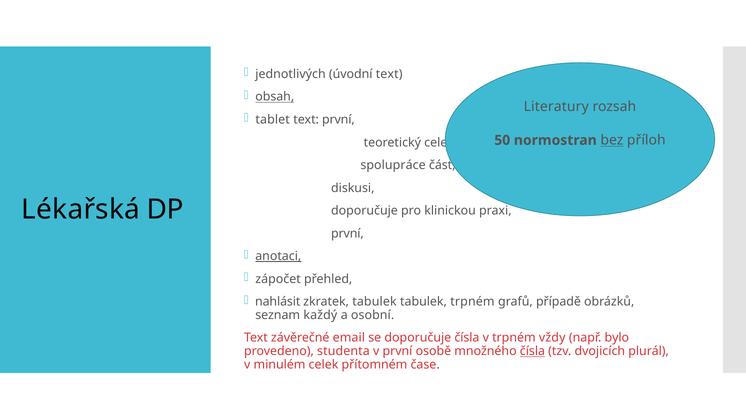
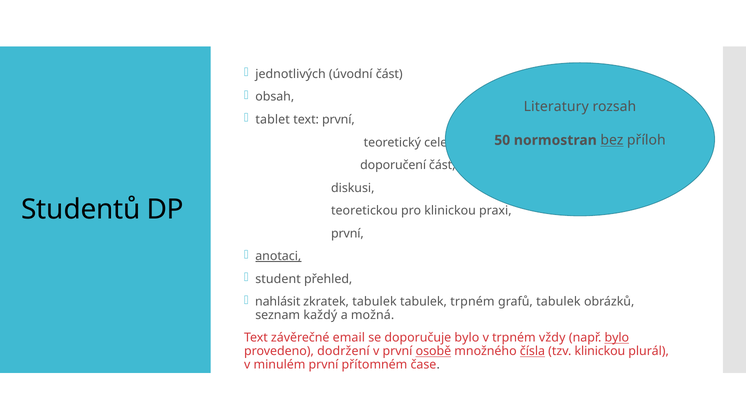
úvodní text: text -> část (389, 74)
obsah underline: present -> none (275, 97)
spolupráce: spolupráce -> doporučení (393, 165)
Lékařská: Lékařská -> Studentů (81, 209)
doporučuje: doporučuje -> teoretickou (364, 210)
zápočet: zápočet -> student (278, 279)
grafů případě: případě -> tabulek (558, 301)
osobní: osobní -> možná (373, 315)
doporučuje čísla: čísla -> bylo (467, 338)
bylo underline: none -> present (617, 338)
studenta: studenta -> dodržení (343, 351)
osobě underline: none -> present (433, 351)
tzv dvojicích: dvojicích -> klinickou (600, 351)
minulém celek: celek -> první (324, 364)
